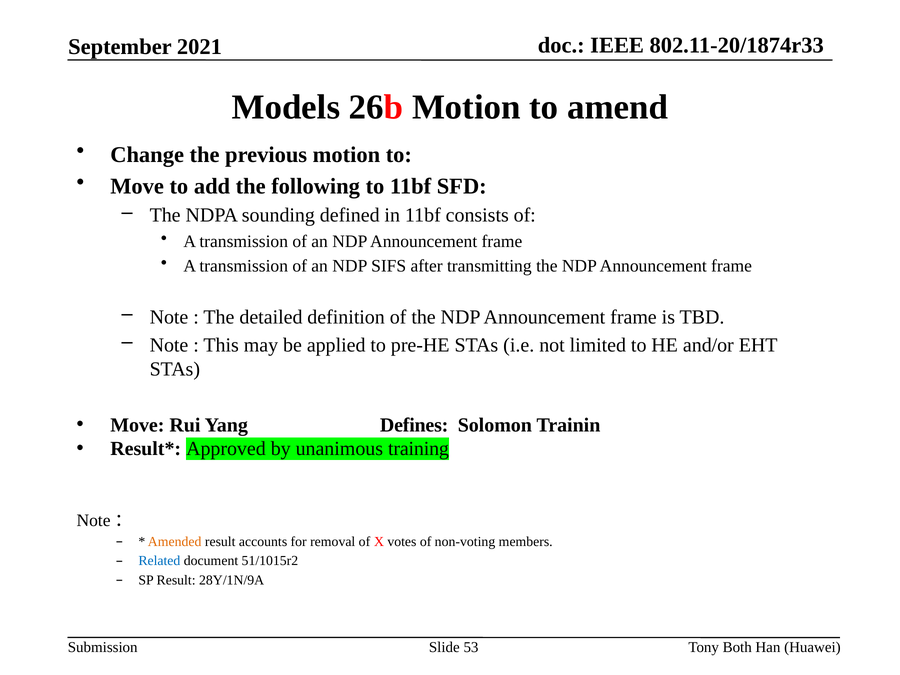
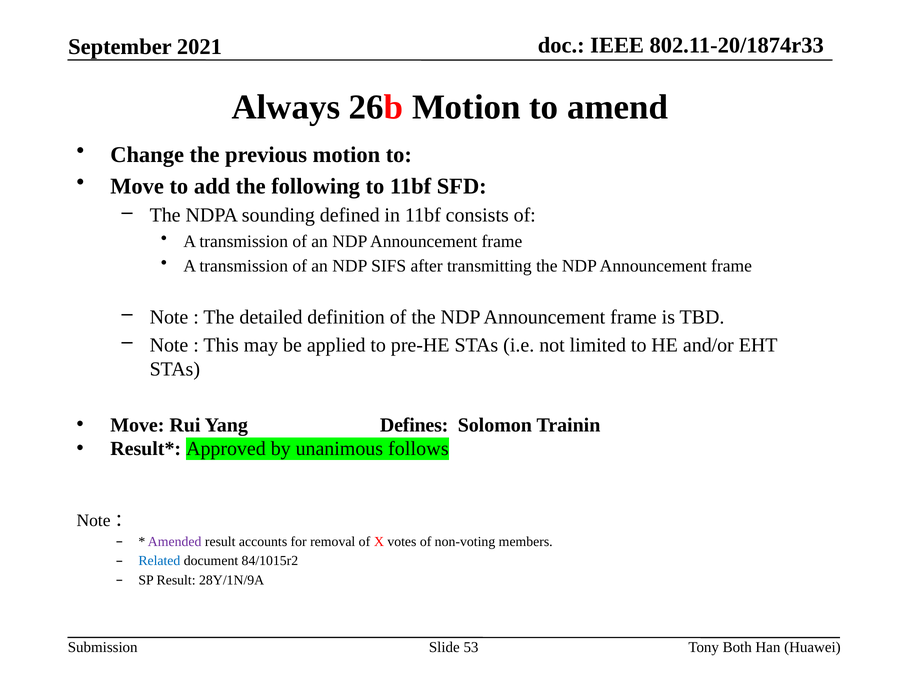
Models: Models -> Always (286, 107)
training: training -> follows (418, 449)
Amended colour: orange -> purple (175, 542)
51/1015r2: 51/1015r2 -> 84/1015r2 (270, 561)
